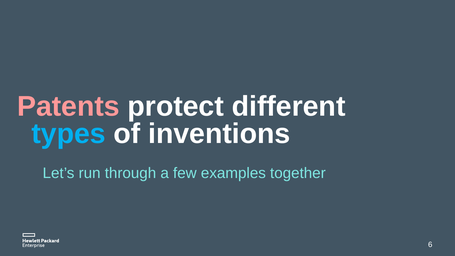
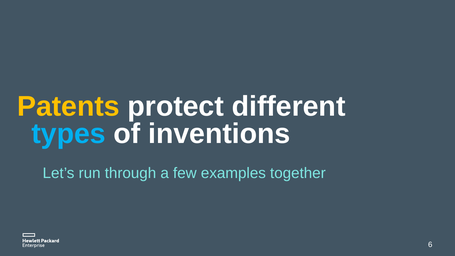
Patents colour: pink -> yellow (68, 106)
